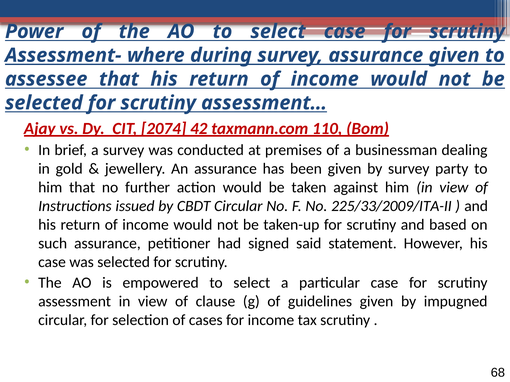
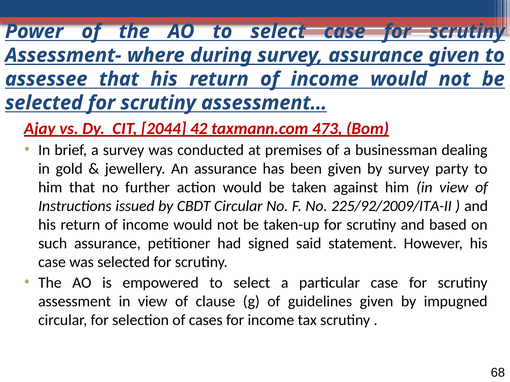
2074: 2074 -> 2044 (164, 129)
110: 110 -> 473 (327, 129)
225/33/2009/ITA-II: 225/33/2009/ITA-II -> 225/92/2009/ITA-II (391, 206)
